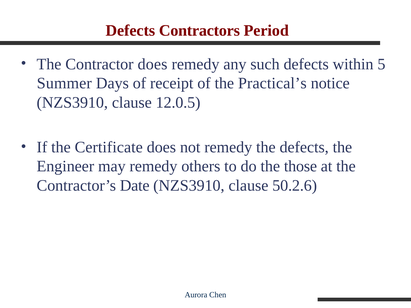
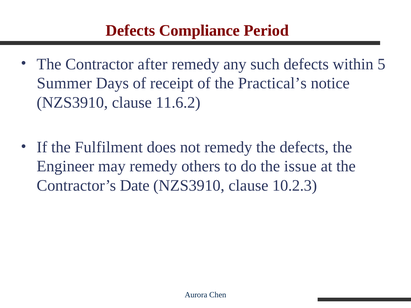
Contractors: Contractors -> Compliance (199, 31)
Contractor does: does -> after (153, 64)
12.0.5: 12.0.5 -> 11.6.2 (178, 103)
Certificate: Certificate -> Fulfilment (109, 147)
those: those -> issue (300, 167)
50.2.6: 50.2.6 -> 10.2.3 (295, 186)
